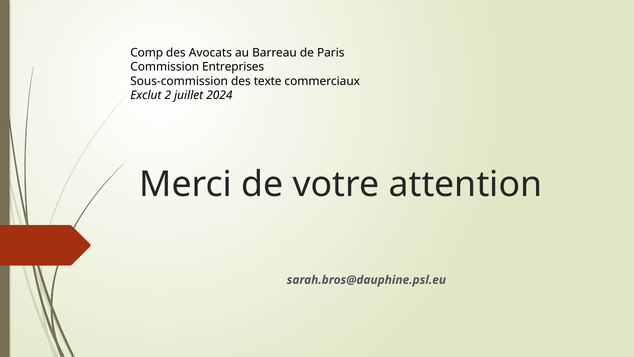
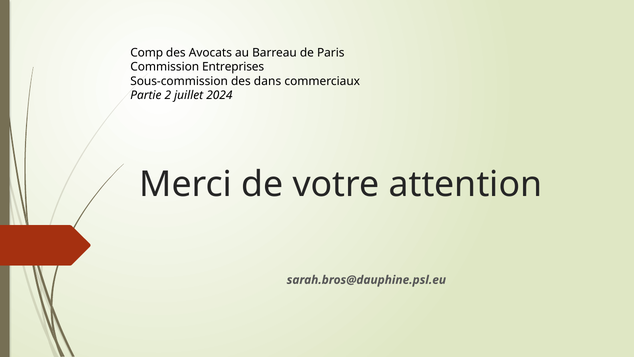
texte: texte -> dans (268, 81)
Exclut: Exclut -> Partie (146, 95)
